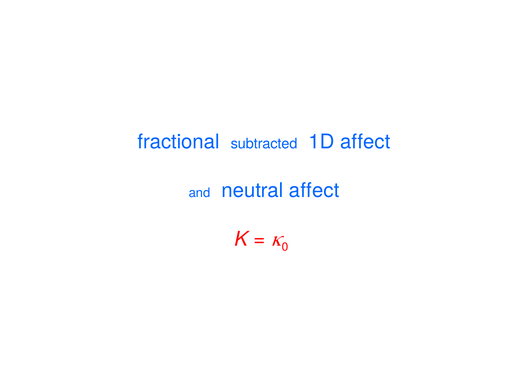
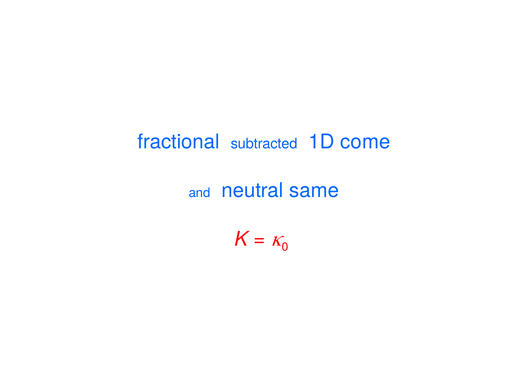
1D affect: affect -> come (365, 142)
neutral affect: affect -> same (314, 190)
